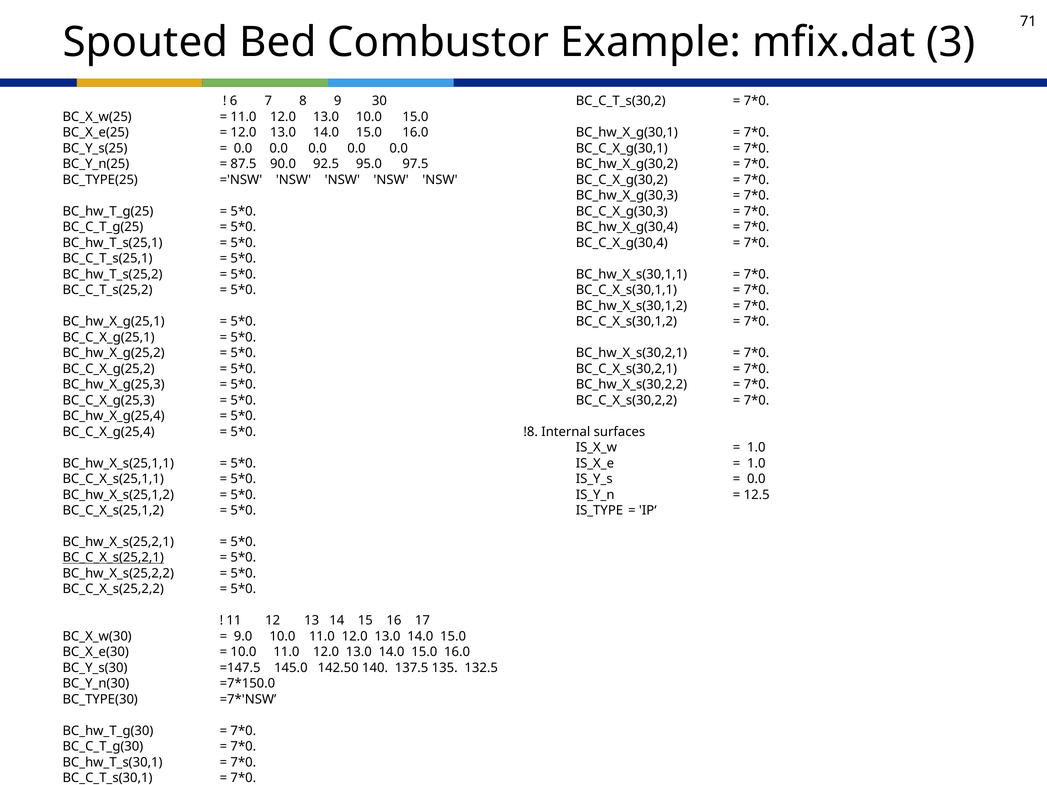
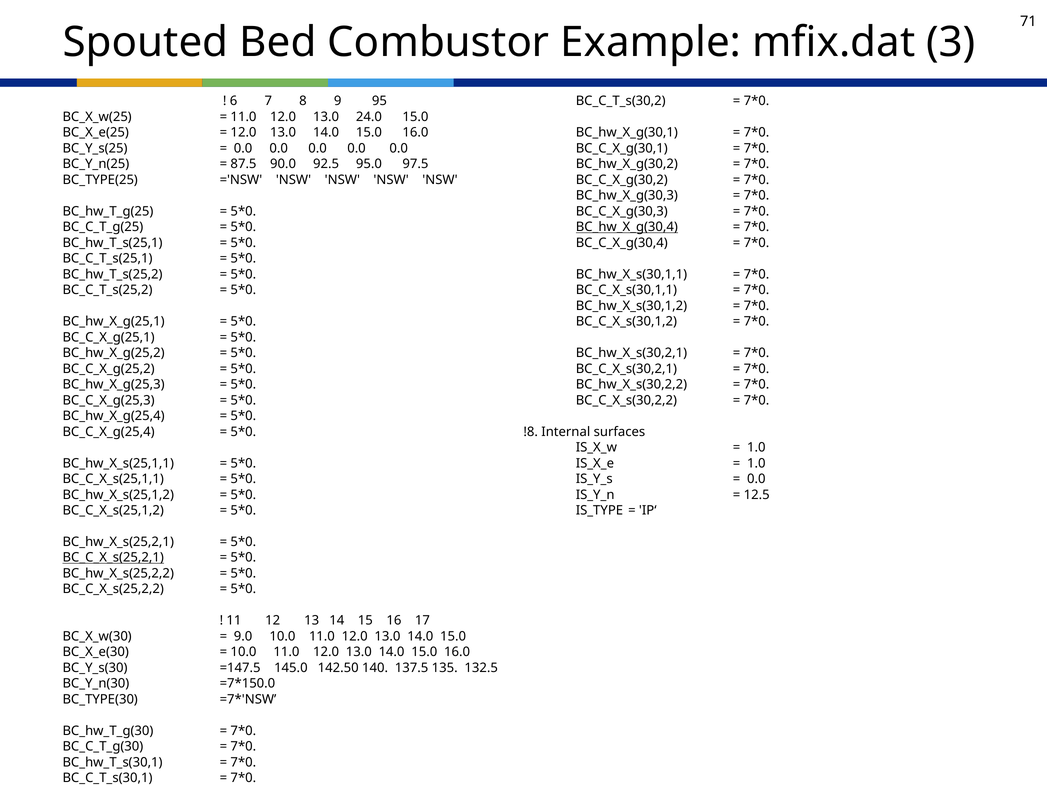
30: 30 -> 95 (379, 101)
13.0 10.0: 10.0 -> 24.0 (369, 117)
BC_hw_X_g(30,4 underline: none -> present (627, 227)
